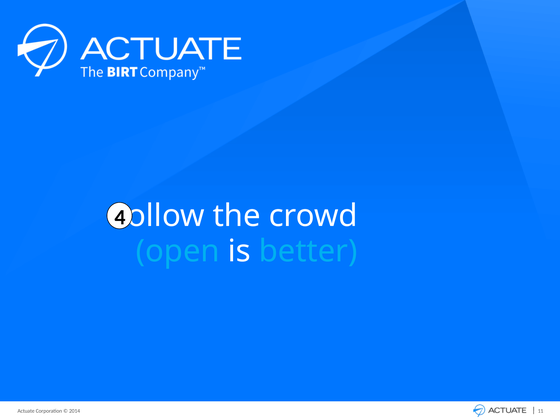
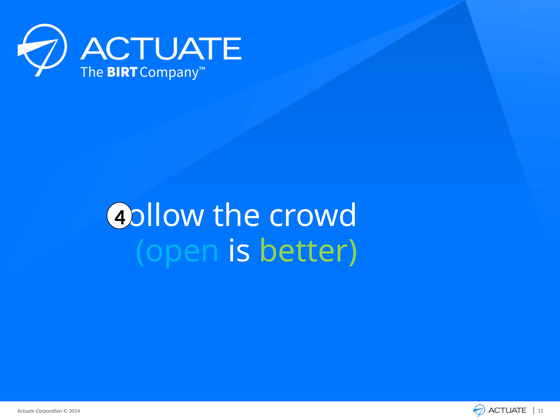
better colour: light blue -> light green (308, 251)
